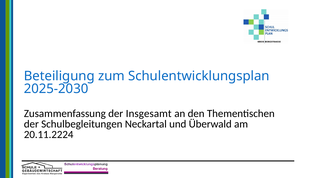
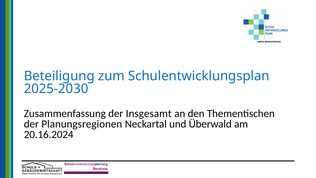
Schulbegleitungen: Schulbegleitungen -> Planungsregionen (82, 124)
20.11.2224: 20.11.2224 -> 20.16.2024 (49, 134)
